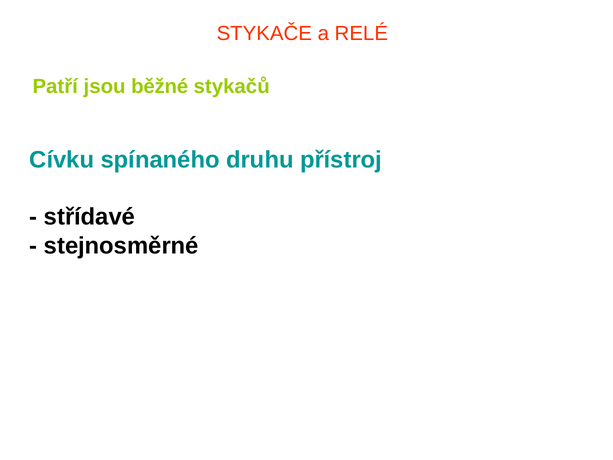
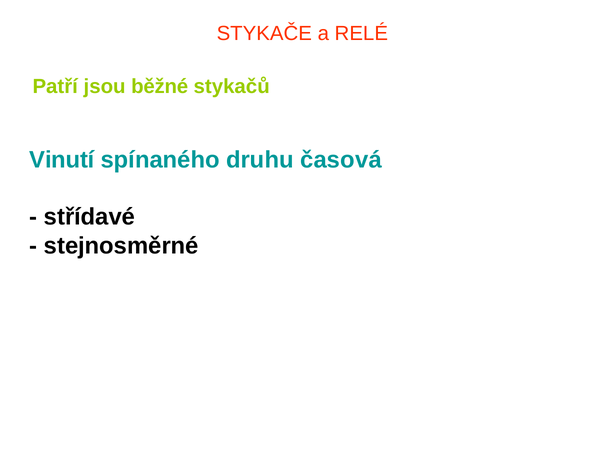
Cívku: Cívku -> Vinutí (62, 160)
přístroj: přístroj -> časová (341, 160)
